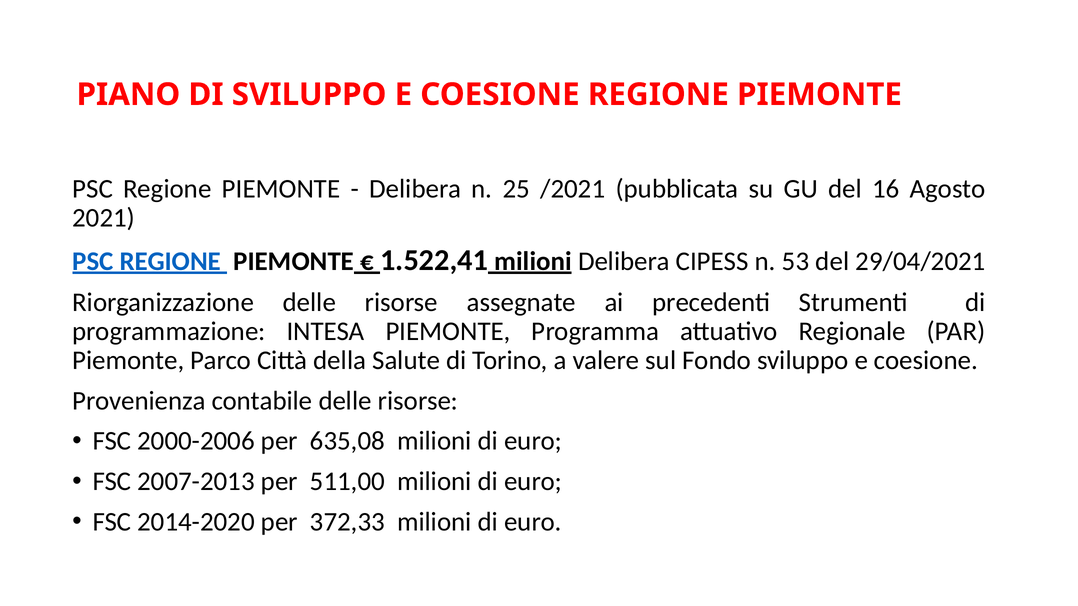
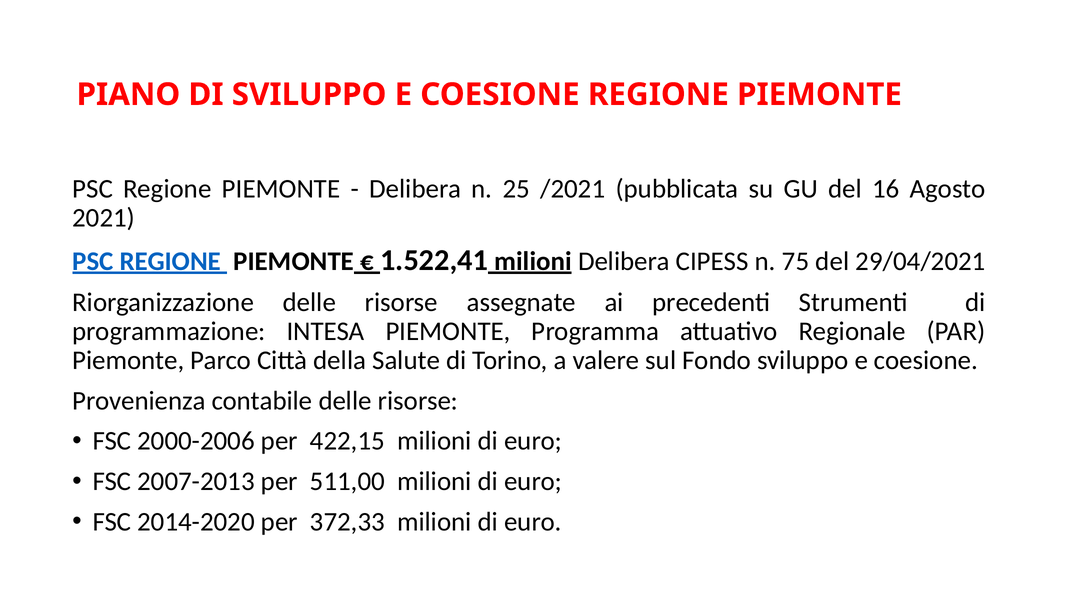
53: 53 -> 75 (796, 261)
635,08: 635,08 -> 422,15 (347, 441)
